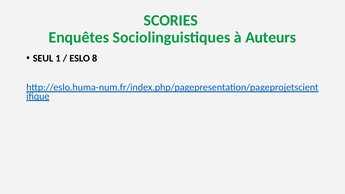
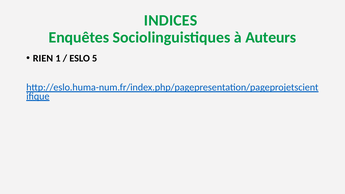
SCORIES: SCORIES -> INDICES (171, 20)
SEUL: SEUL -> RIEN (43, 58)
8: 8 -> 5 (95, 58)
